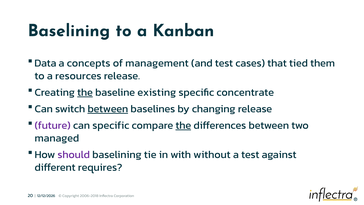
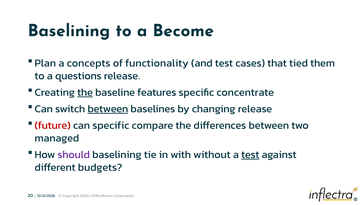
Kanban: Kanban -> Become (183, 31)
Data: Data -> Plan (45, 63)
management: management -> functionality (157, 63)
resources: resources -> questions (78, 76)
existing: existing -> features (157, 92)
future colour: purple -> red (53, 125)
the underline: present -> none (183, 125)
test underline: none -> present (250, 154)
requires: requires -> budgets (100, 167)
